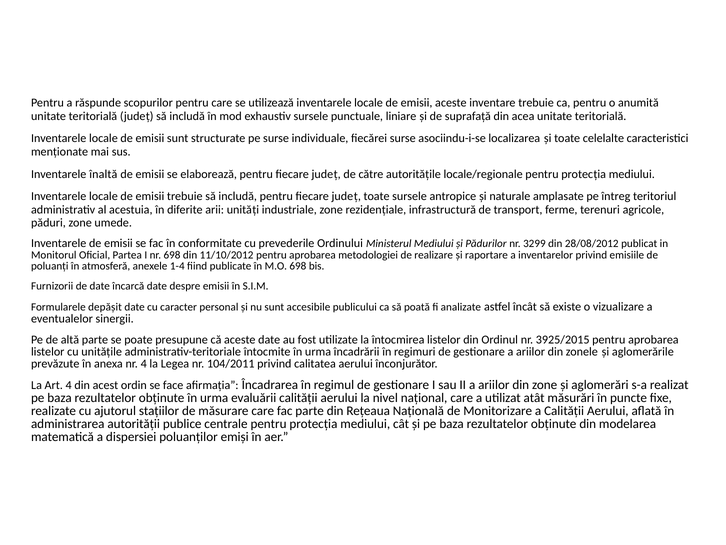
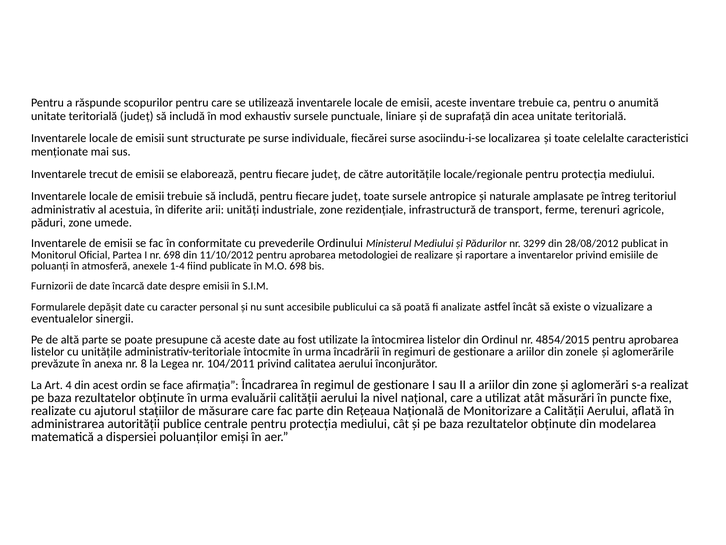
înaltă: înaltă -> trecut (103, 174)
3925/2015: 3925/2015 -> 4854/2015 (563, 339)
nr 4: 4 -> 8 (144, 363)
